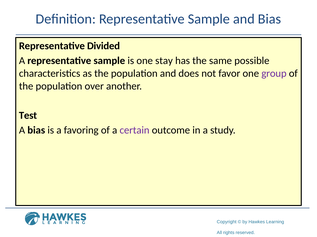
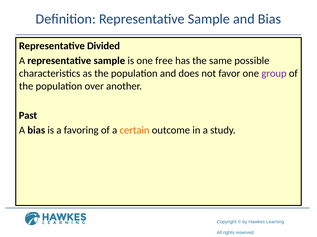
stay: stay -> free (164, 61)
Test: Test -> Past (28, 116)
certain colour: purple -> orange (135, 131)
